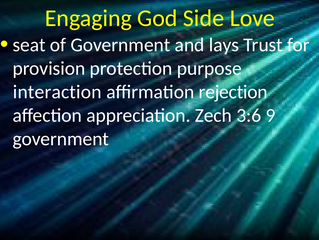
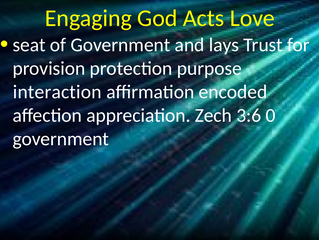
Side: Side -> Acts (204, 18)
rejection: rejection -> encoded (233, 92)
9: 9 -> 0 (271, 115)
